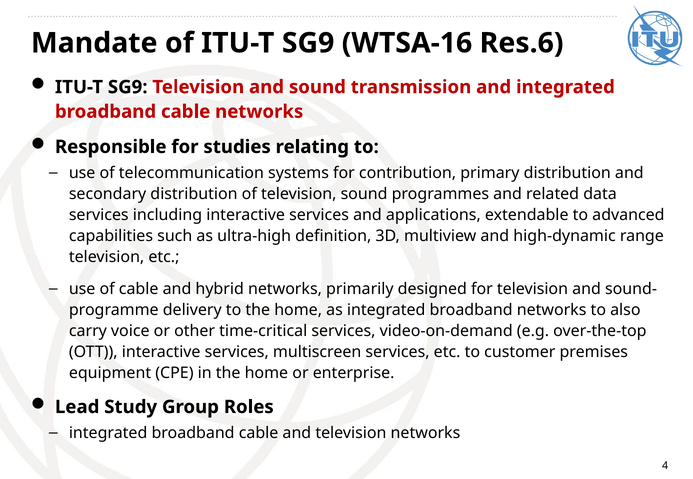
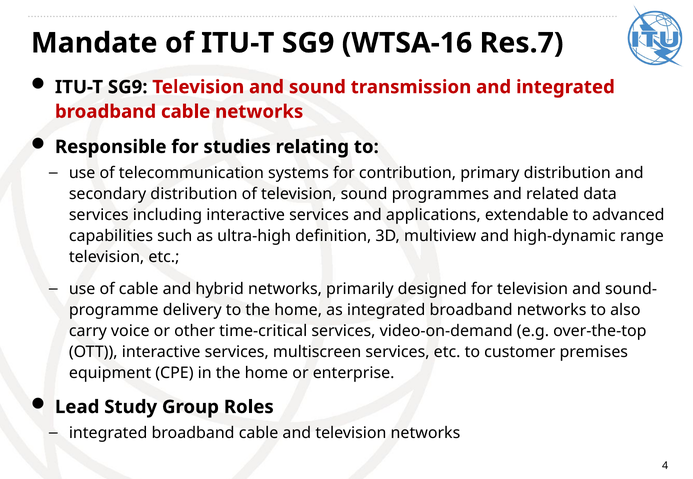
Res.6: Res.6 -> Res.7 (522, 43)
